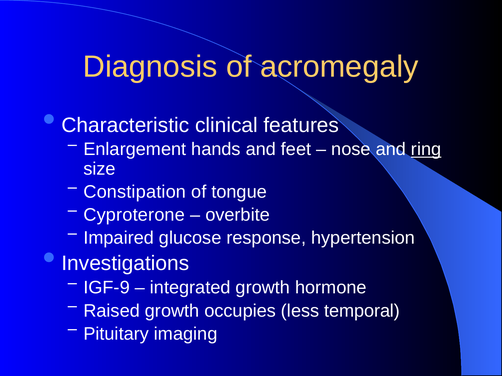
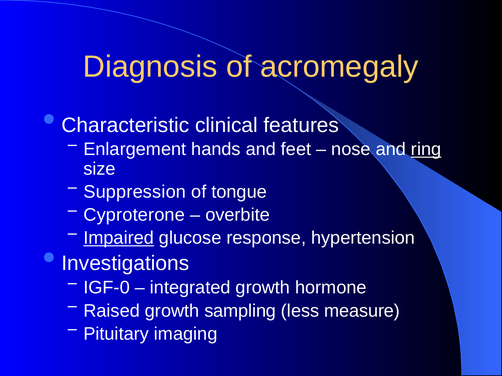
Constipation: Constipation -> Suppression (135, 192)
Impaired underline: none -> present (119, 238)
IGF-9: IGF-9 -> IGF-0 (107, 288)
occupies: occupies -> sampling (240, 311)
temporal: temporal -> measure (362, 311)
